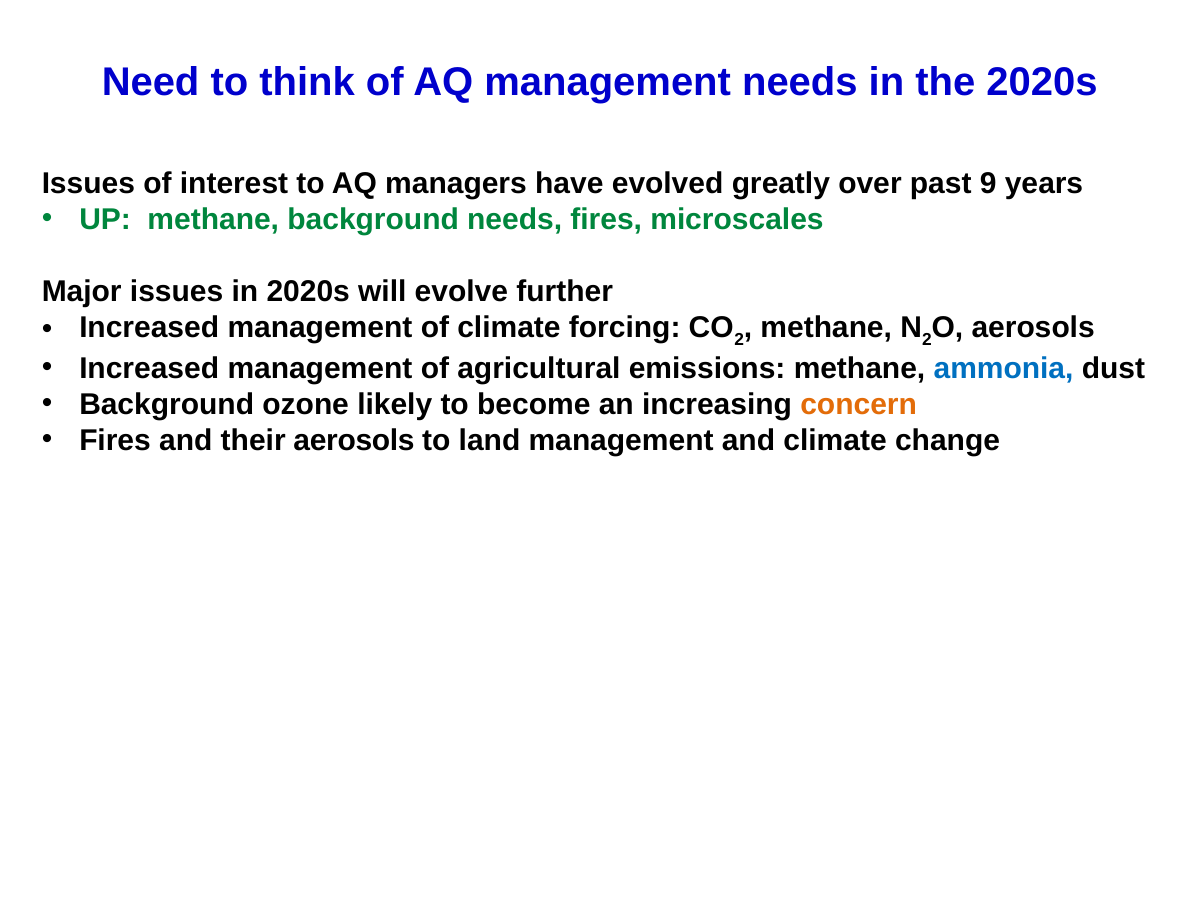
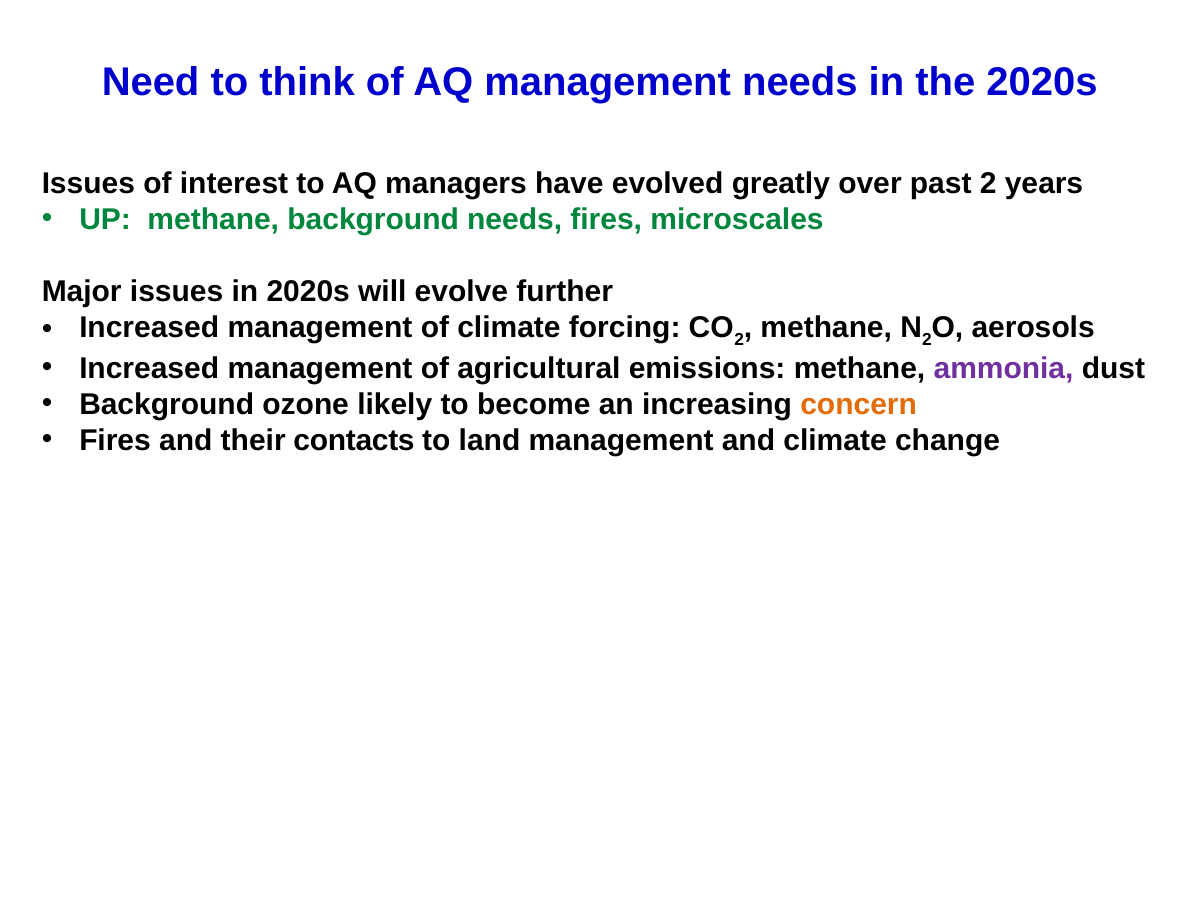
past 9: 9 -> 2 (988, 184)
ammonia colour: blue -> purple (1004, 369)
their aerosols: aerosols -> contacts (354, 441)
